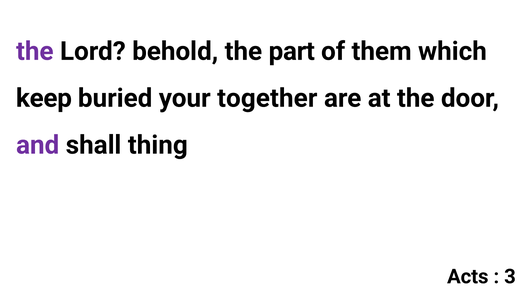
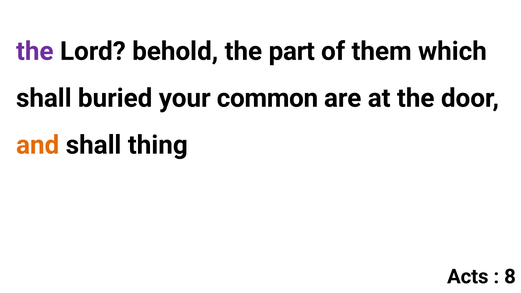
keep: keep -> shall (44, 98)
together: together -> common (267, 98)
and colour: purple -> orange (38, 145)
3: 3 -> 8 (510, 277)
